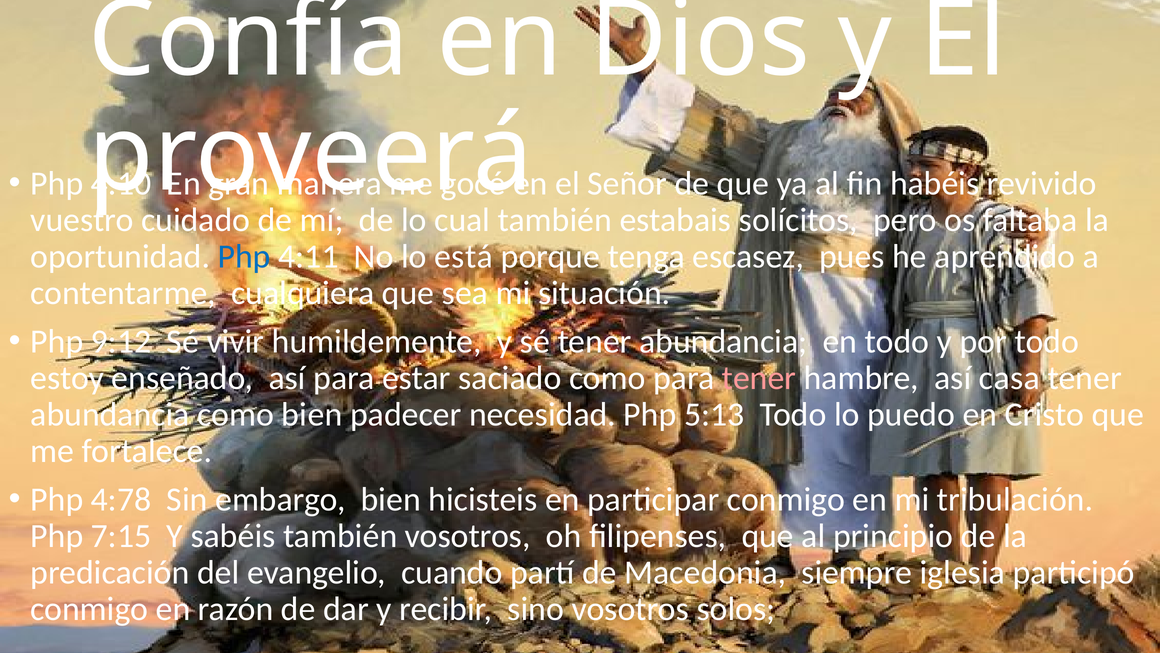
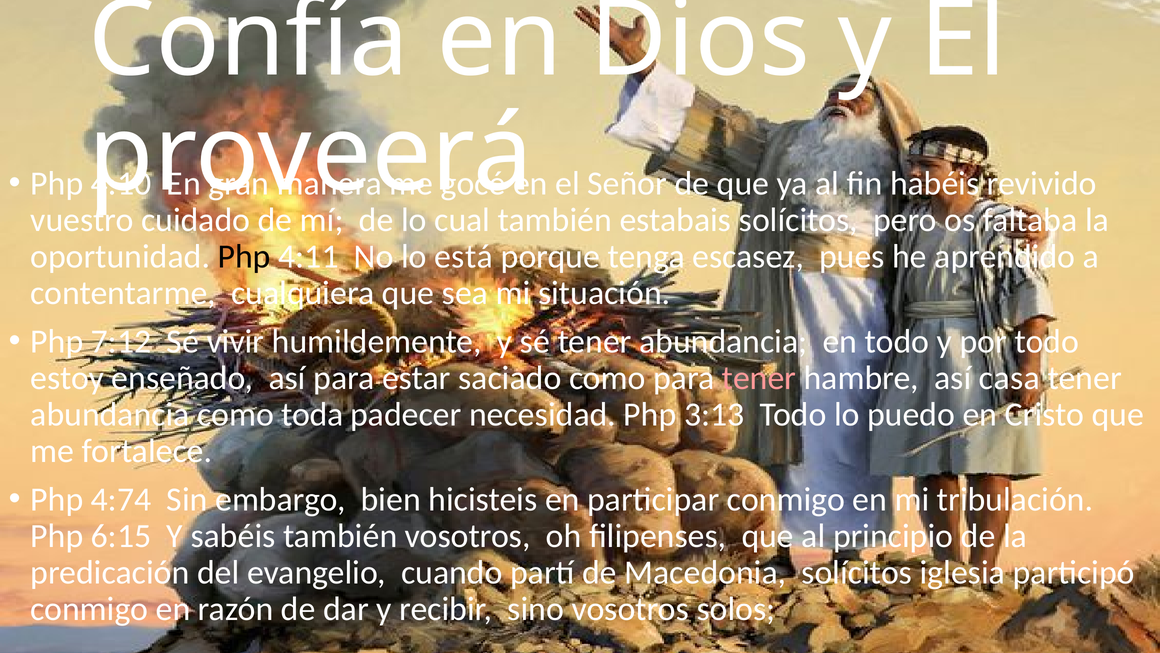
Php colour: blue -> black (244, 256)
9:12: 9:12 -> 7:12 (121, 341)
como bien: bien -> toda (312, 414)
5:13: 5:13 -> 3:13 (714, 414)
4:78: 4:78 -> 4:74 (121, 499)
7:15: 7:15 -> 6:15 (121, 536)
Macedonia siempre: siempre -> solícitos (857, 572)
